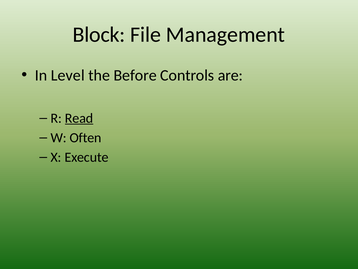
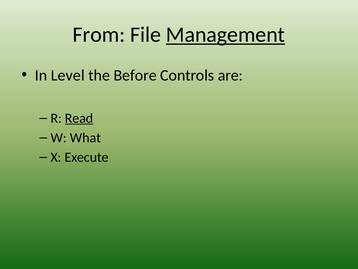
Block: Block -> From (99, 35)
Management underline: none -> present (225, 35)
Often: Often -> What (85, 137)
